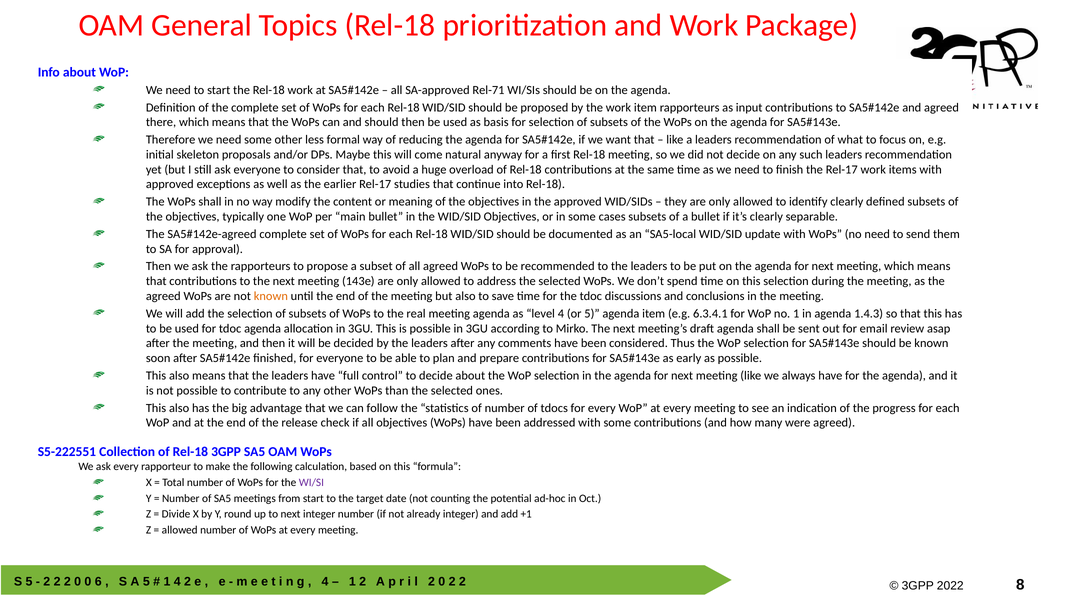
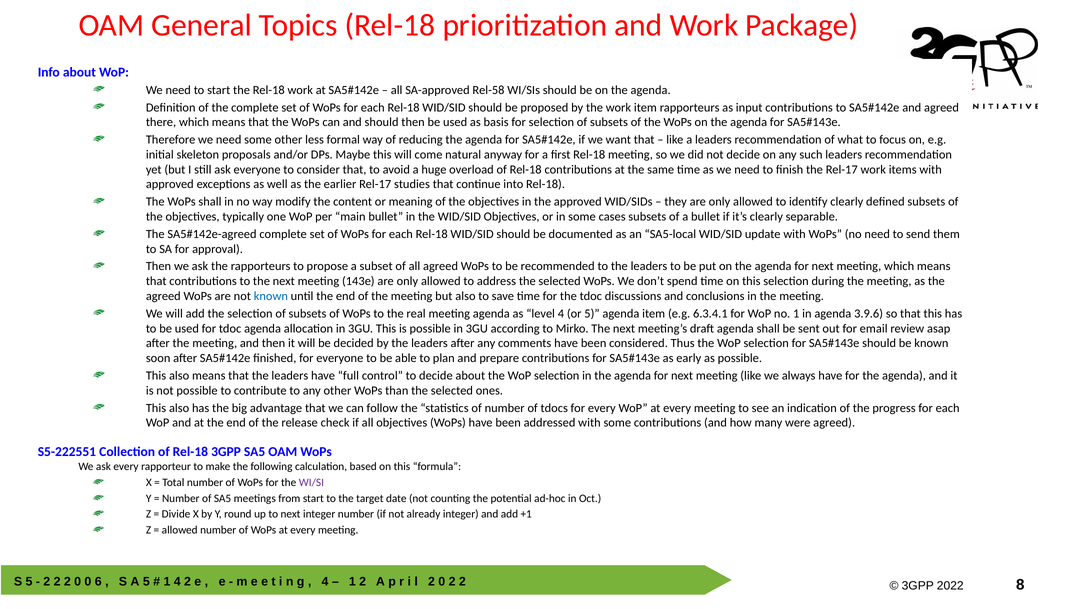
Rel-71: Rel-71 -> Rel-58 (488, 90)
known colour: orange -> blue (271, 296)
1.4.3: 1.4.3 -> 3.9.6 (869, 314)
